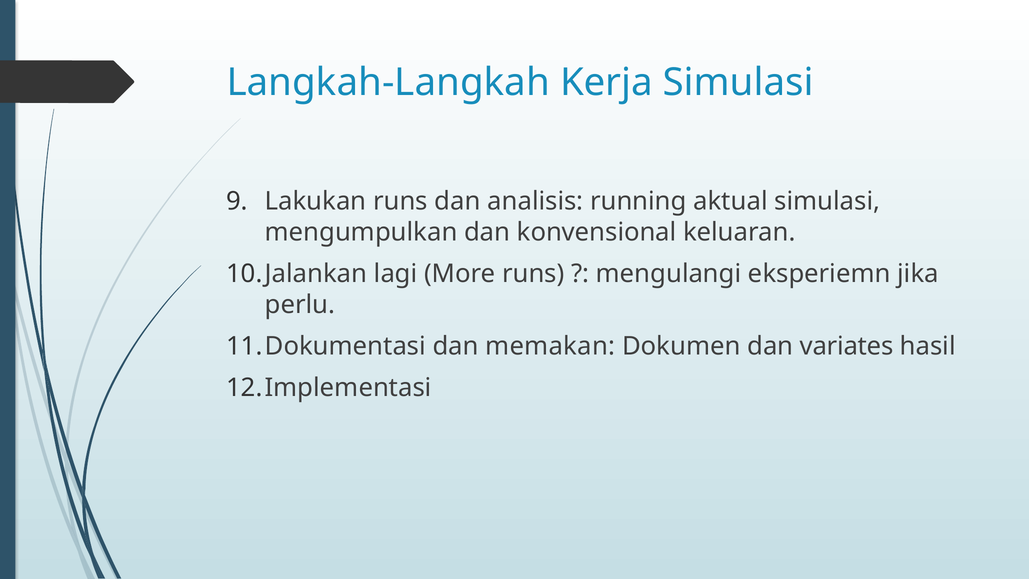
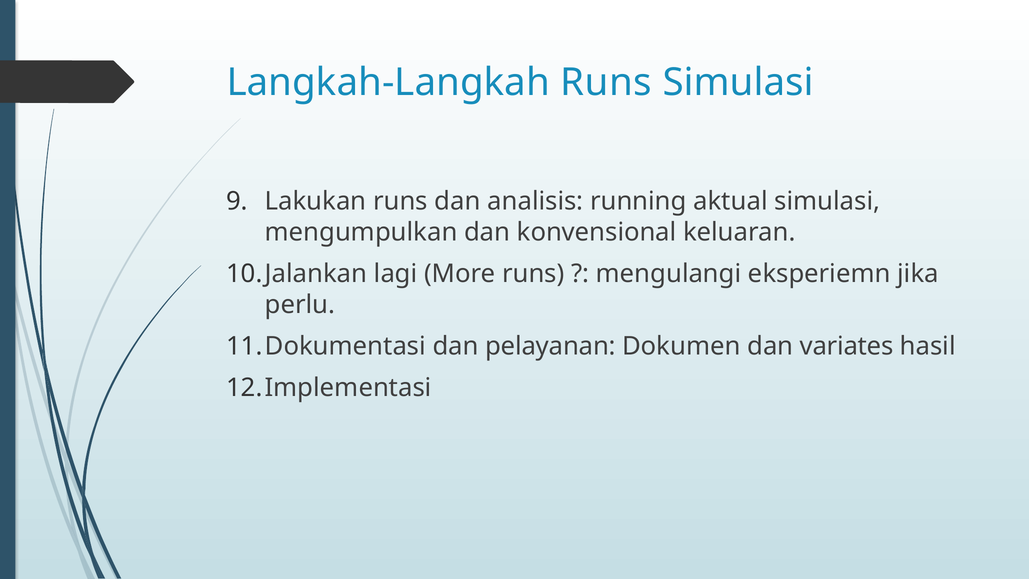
Langkah-Langkah Kerja: Kerja -> Runs (606, 82)
memakan: memakan -> pelayanan (551, 346)
